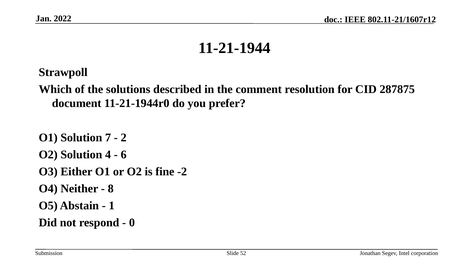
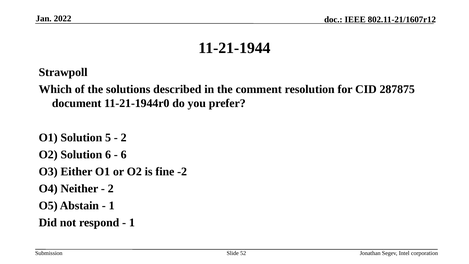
7: 7 -> 5 (108, 137)
Solution 4: 4 -> 6 (108, 154)
8: 8 -> 2 (111, 188)
0: 0 -> 1 (132, 222)
